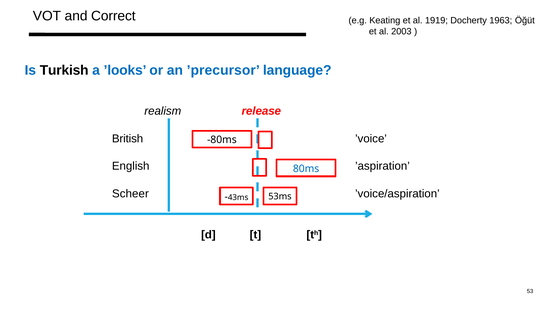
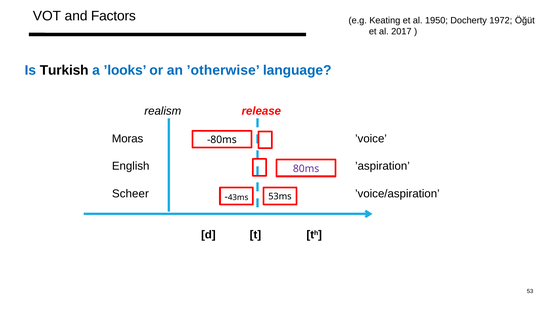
Correct: Correct -> Factors (113, 16)
1919: 1919 -> 1950 (436, 21)
1963: 1963 -> 1972 (501, 21)
2003: 2003 -> 2017 (401, 32)
’precursor: ’precursor -> ’otherwise (223, 70)
British: British -> Moras (128, 139)
80ms colour: blue -> purple (306, 169)
